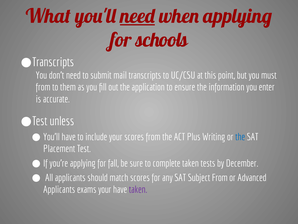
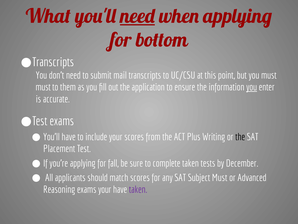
schools: schools -> bottom (162, 40)
from: from -> must (43, 87)
you underline: none -> present (252, 87)
unless: unless -> exams (62, 121)
the colour: blue -> black (240, 137)
Subject From: From -> Must (220, 177)
Applicants: Applicants -> Reasoning (59, 189)
